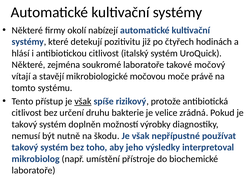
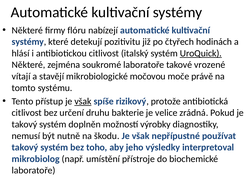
okolí: okolí -> flóru (77, 30)
UroQuick underline: none -> present (201, 53)
močový: močový -> vrozené (210, 65)
